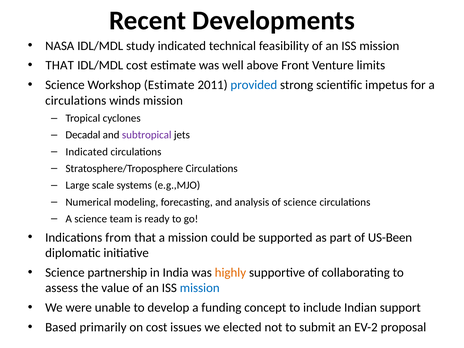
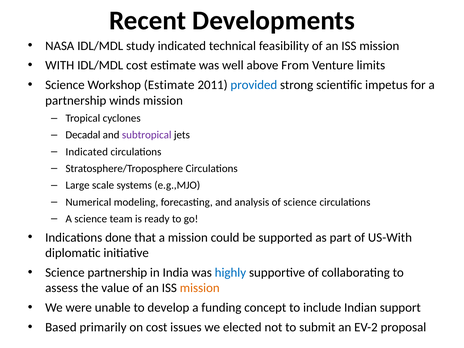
THAT: THAT -> WITH (60, 65)
Front: Front -> From (295, 65)
circulations: circulations -> partnership (76, 100)
from: from -> done (118, 237)
US-Been: US-Been -> US-With (390, 237)
highly colour: orange -> blue (230, 272)
mission colour: blue -> orange (200, 288)
